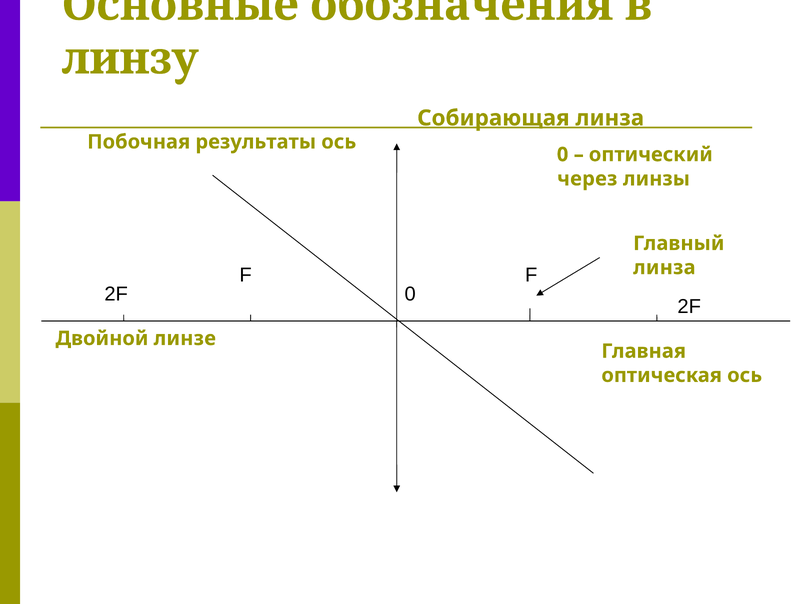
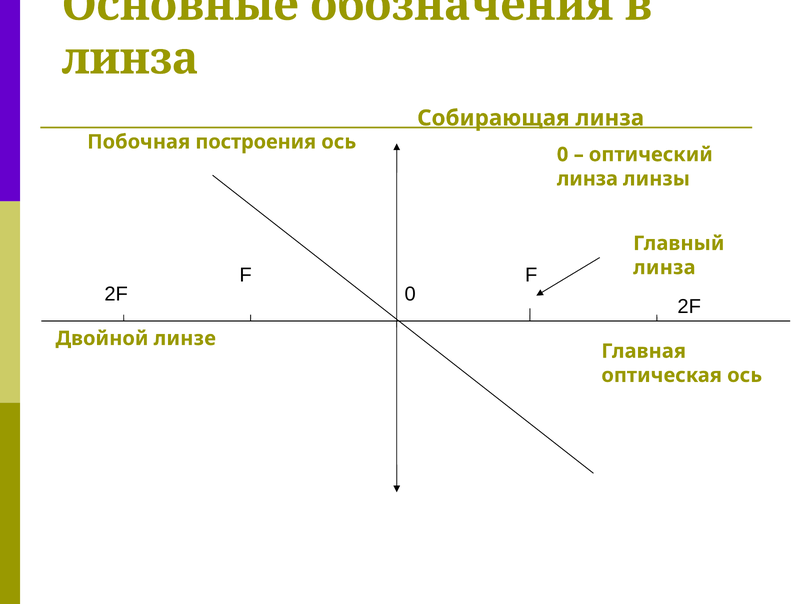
линзу: линзу -> линза (130, 59)
результаты: результаты -> построения (256, 142)
через: через -> линза (587, 179)
